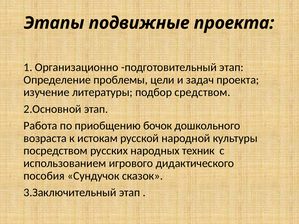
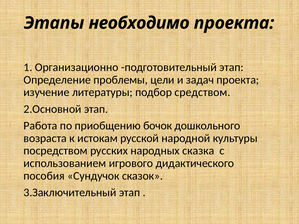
подвижные: подвижные -> необходимо (139, 23)
техник: техник -> сказка (198, 151)
